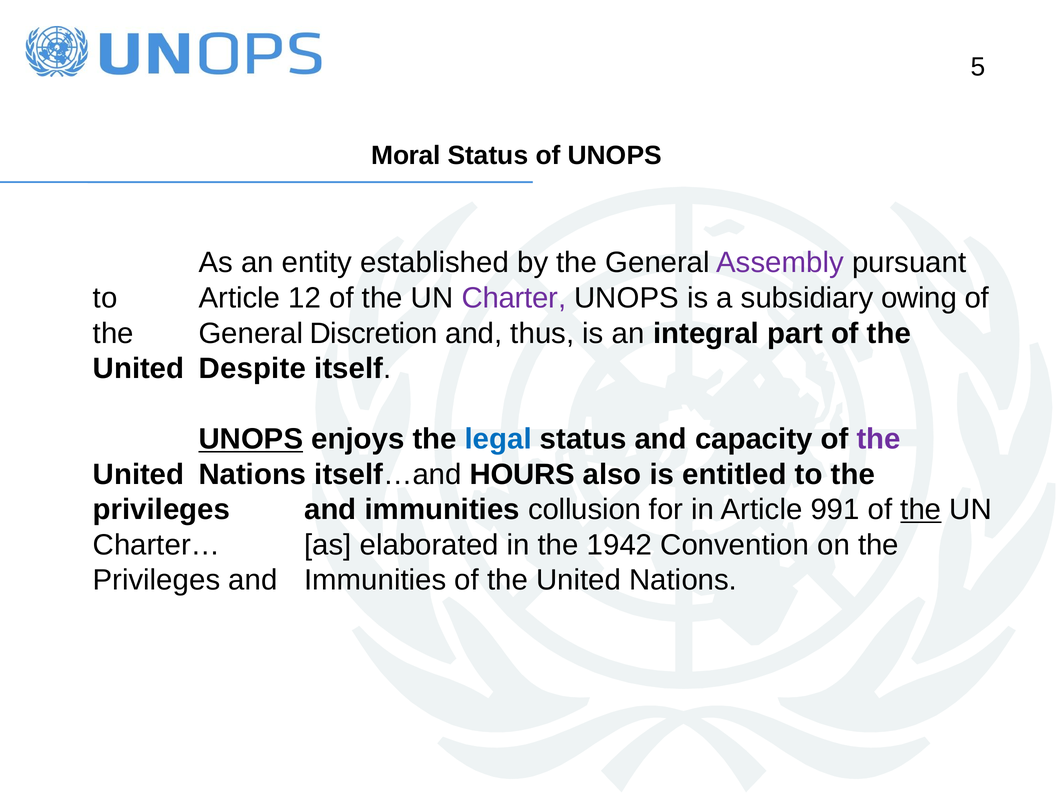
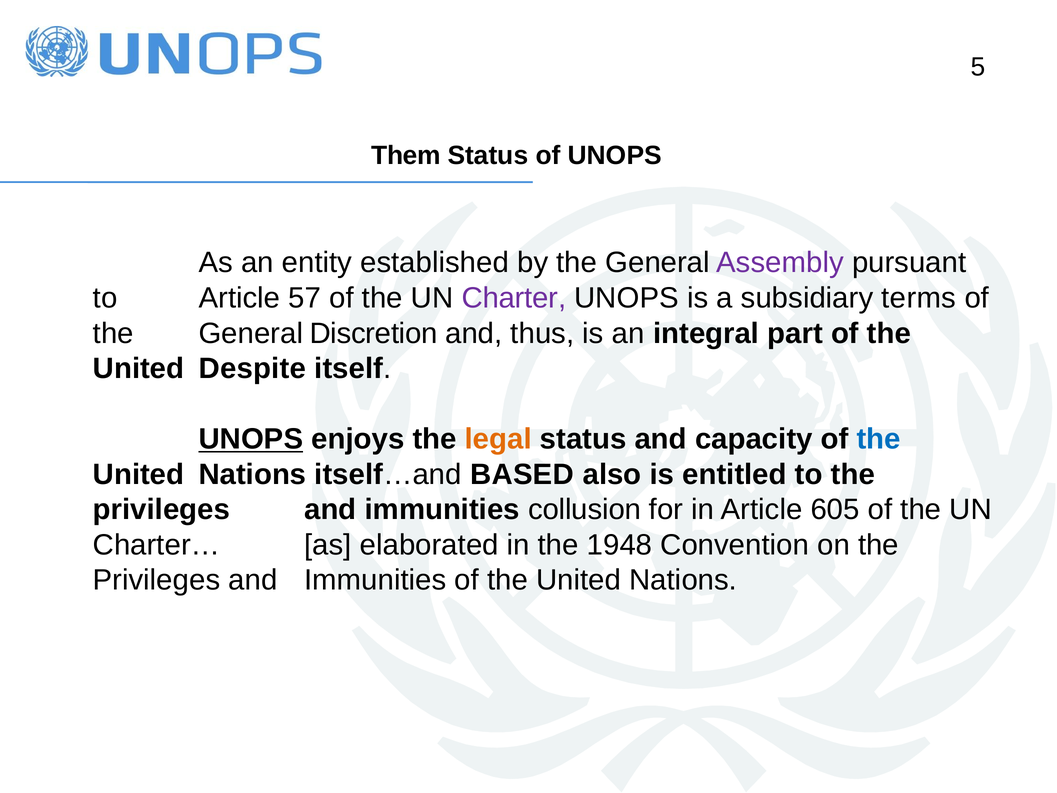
Moral: Moral -> Them (406, 155)
12: 12 -> 57 (305, 298)
owing: owing -> terms (919, 298)
legal colour: blue -> orange (498, 439)
the colour: purple -> blue (879, 439)
HOURS: HOURS -> BASED (522, 474)
991: 991 -> 605 (835, 509)
the underline: present -> none (921, 509)
1942: 1942 -> 1948 (620, 545)
